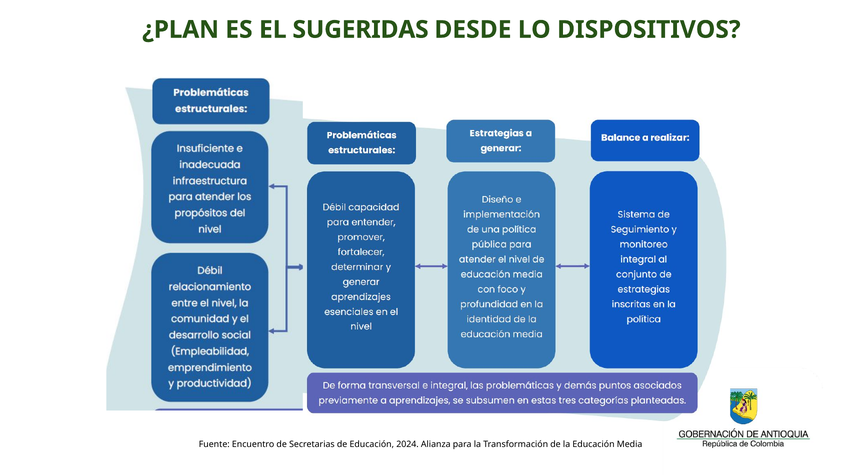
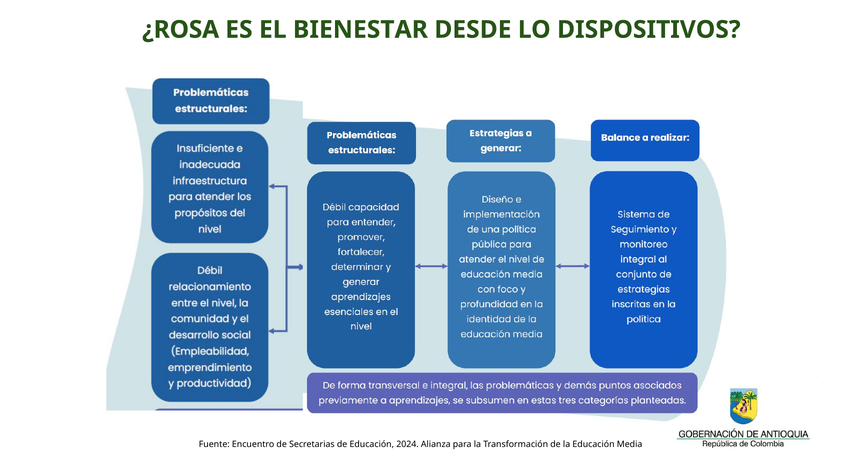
¿PLAN: ¿PLAN -> ¿ROSA (181, 30)
SUGERIDAS: SUGERIDAS -> BIENESTAR (360, 30)
